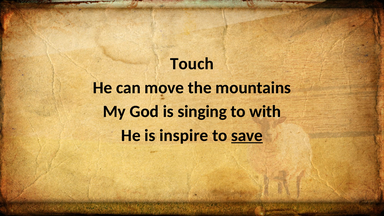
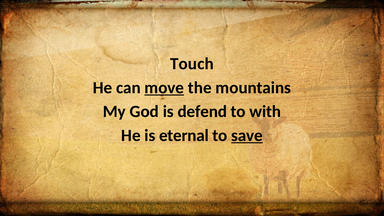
move underline: none -> present (164, 88)
singing: singing -> defend (202, 112)
inspire: inspire -> eternal (184, 136)
